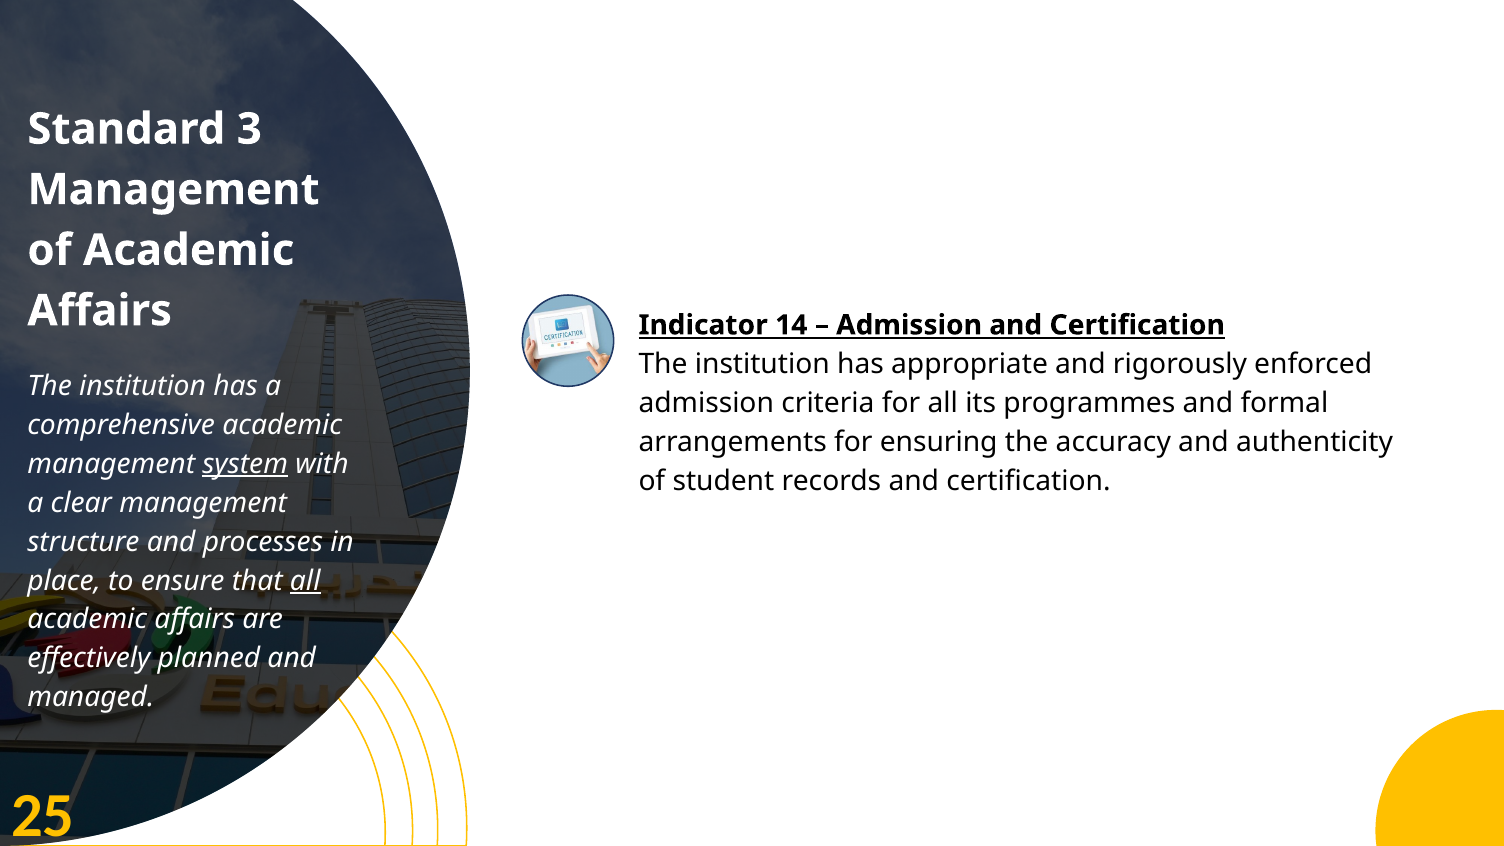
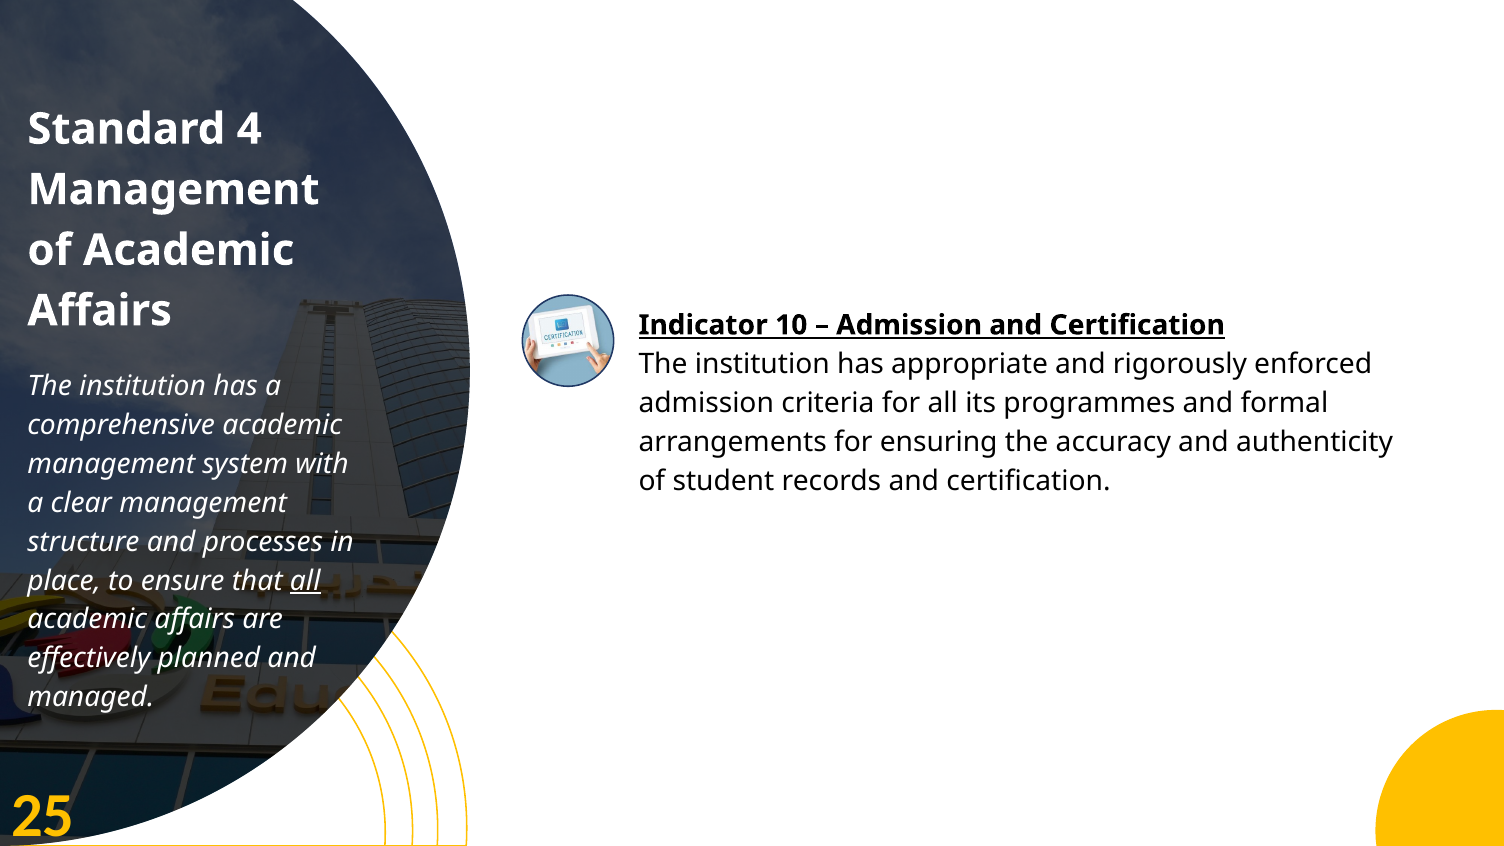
3: 3 -> 4 (249, 129)
14: 14 -> 10 (791, 325)
system underline: present -> none (245, 464)
